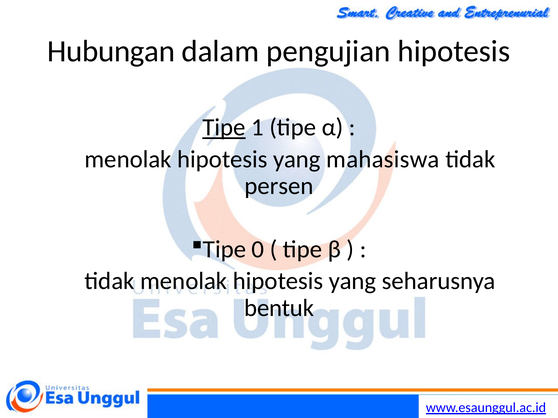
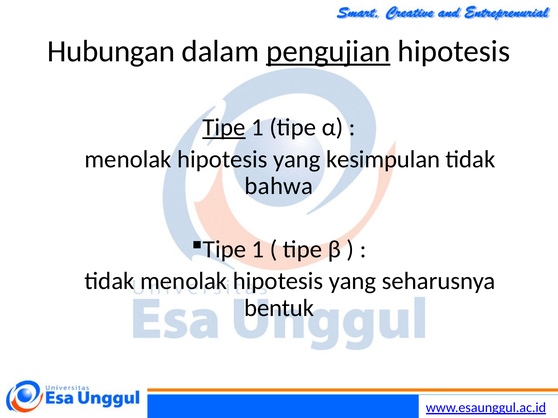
pengujian underline: none -> present (328, 51)
mahasiswa: mahasiswa -> kesimpulan (383, 159)
persen: persen -> bahwa (279, 186)
0: 0 -> 1 (258, 250)
